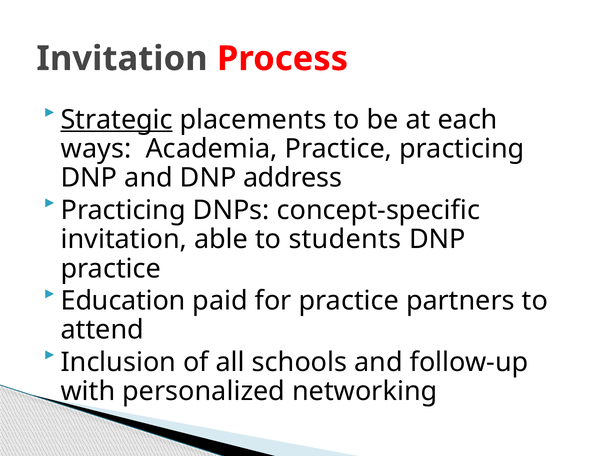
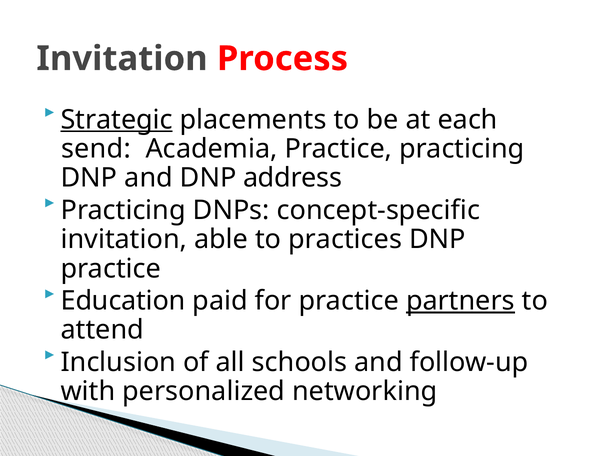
ways: ways -> send (96, 149)
students: students -> practices (345, 239)
partners underline: none -> present (460, 301)
